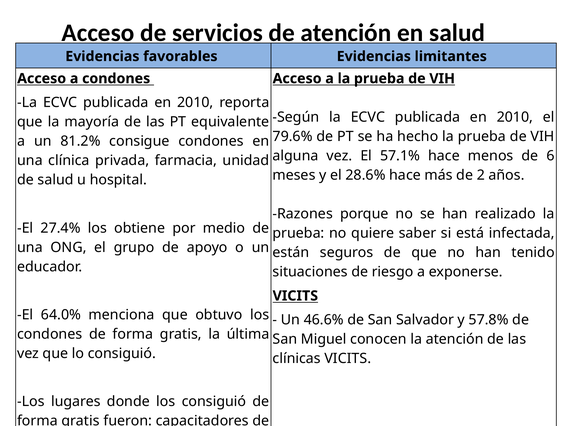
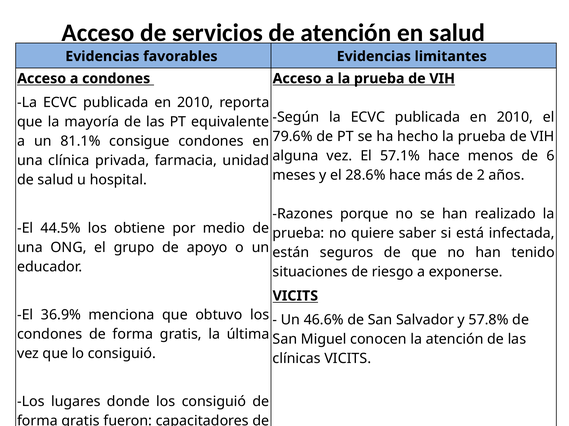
81.2%: 81.2% -> 81.1% (80, 142)
27.4%: 27.4% -> 44.5% (61, 228)
64.0%: 64.0% -> 36.9% (61, 315)
